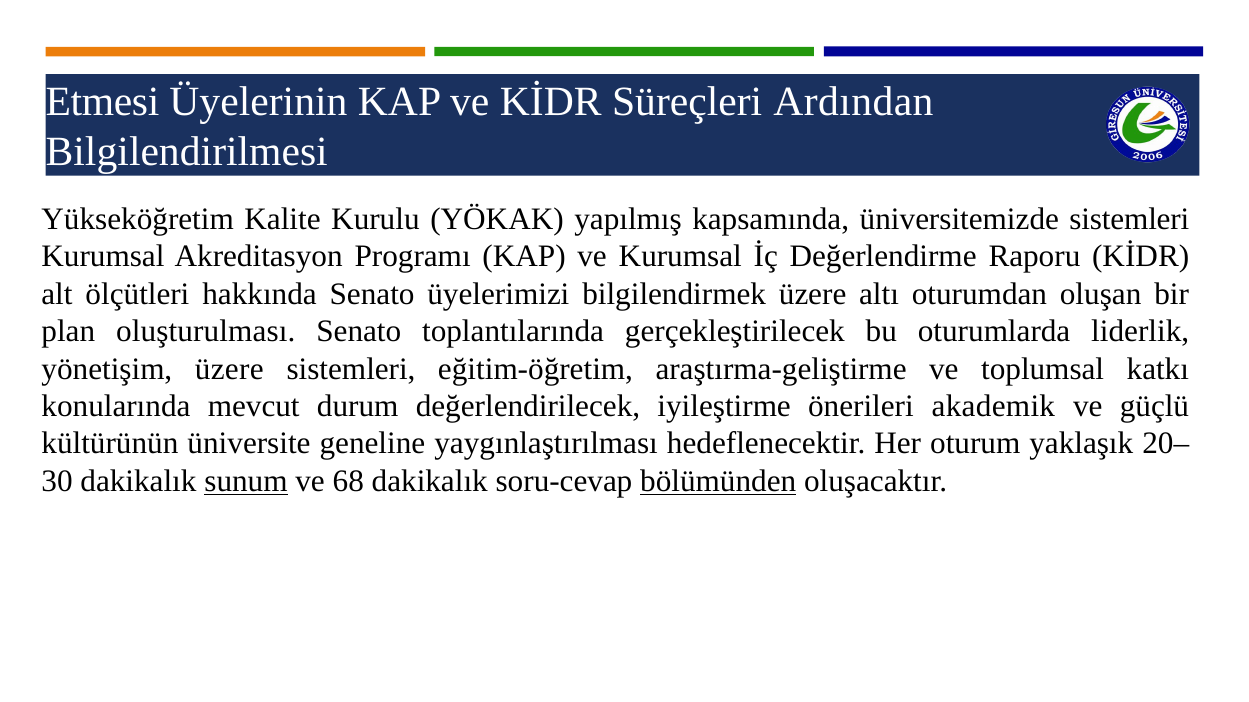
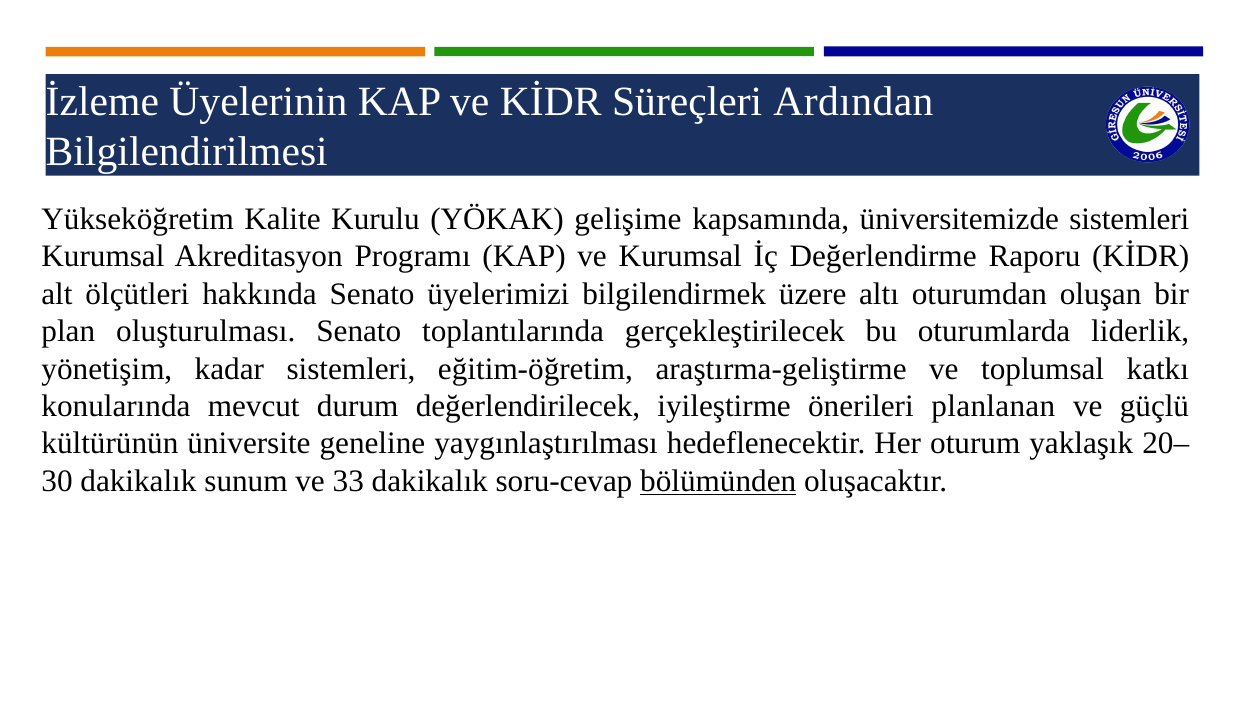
Etmesi: Etmesi -> İzleme (102, 102)
yapılmış: yapılmış -> gelişime (628, 219)
yönetişim üzere: üzere -> kadar (229, 369)
akademik: akademik -> planlanan (993, 406)
sunum underline: present -> none (246, 481)
68: 68 -> 33 (348, 481)
